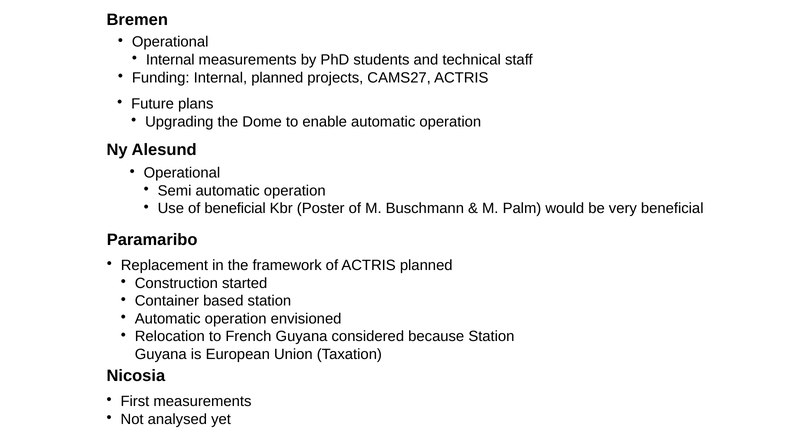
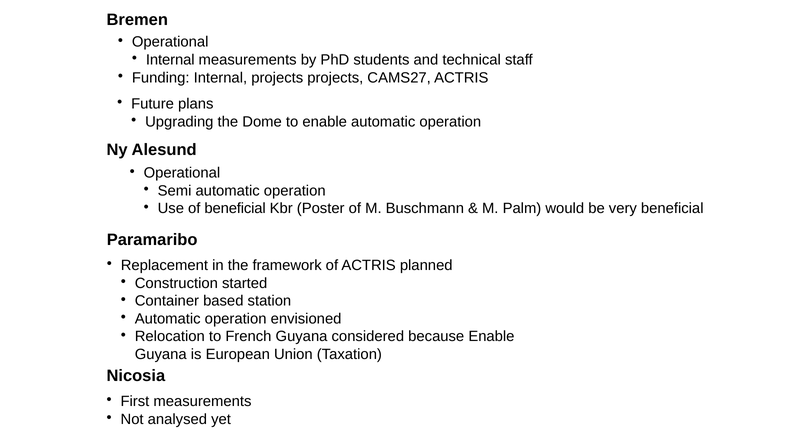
Internal planned: planned -> projects (277, 78)
because Station: Station -> Enable (491, 337)
